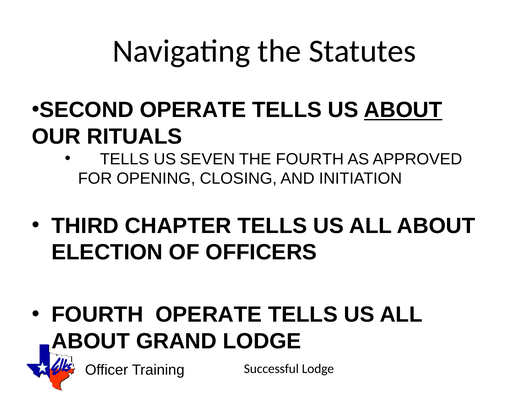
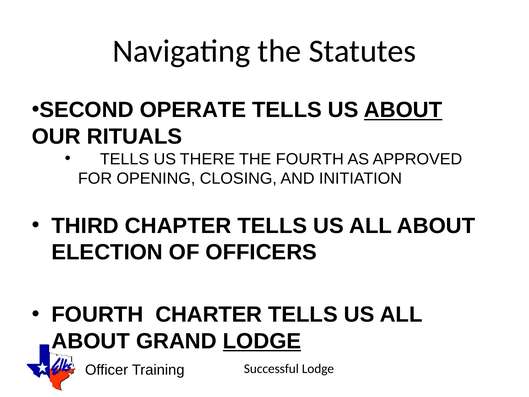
SEVEN: SEVEN -> THERE (207, 159)
FOURTH OPERATE: OPERATE -> CHARTER (209, 315)
LODGE underline: none -> present (262, 341)
